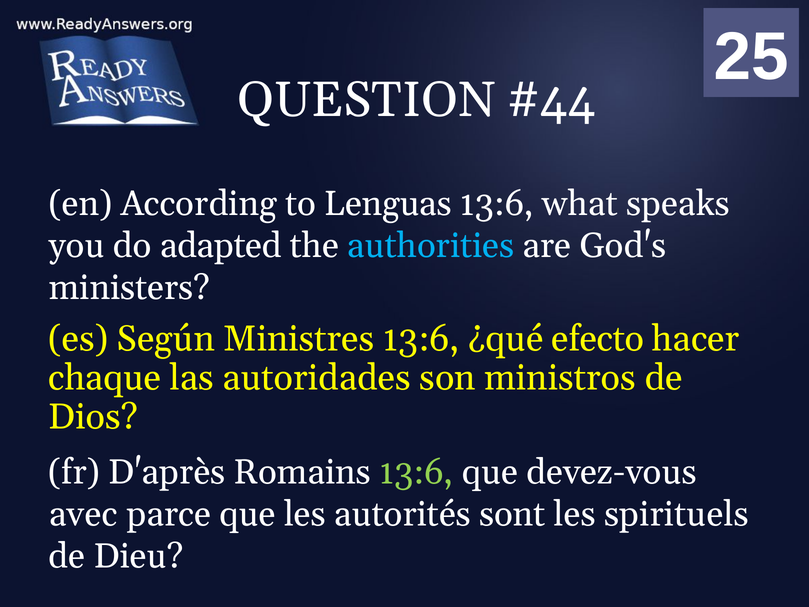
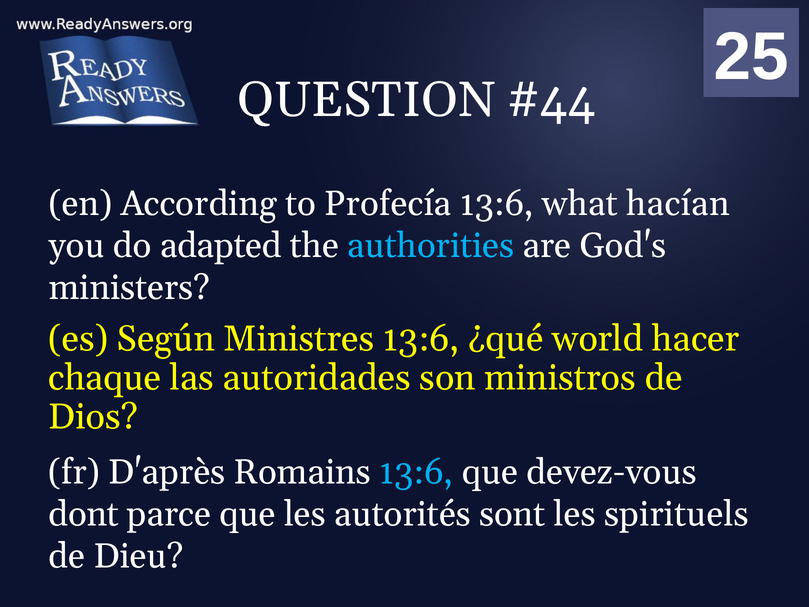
Lenguas: Lenguas -> Profecía (388, 204)
speaks: speaks -> hacían (678, 204)
efecto: efecto -> world (598, 339)
13:6 colour: light green -> light blue (416, 472)
avec: avec -> dont (84, 514)
